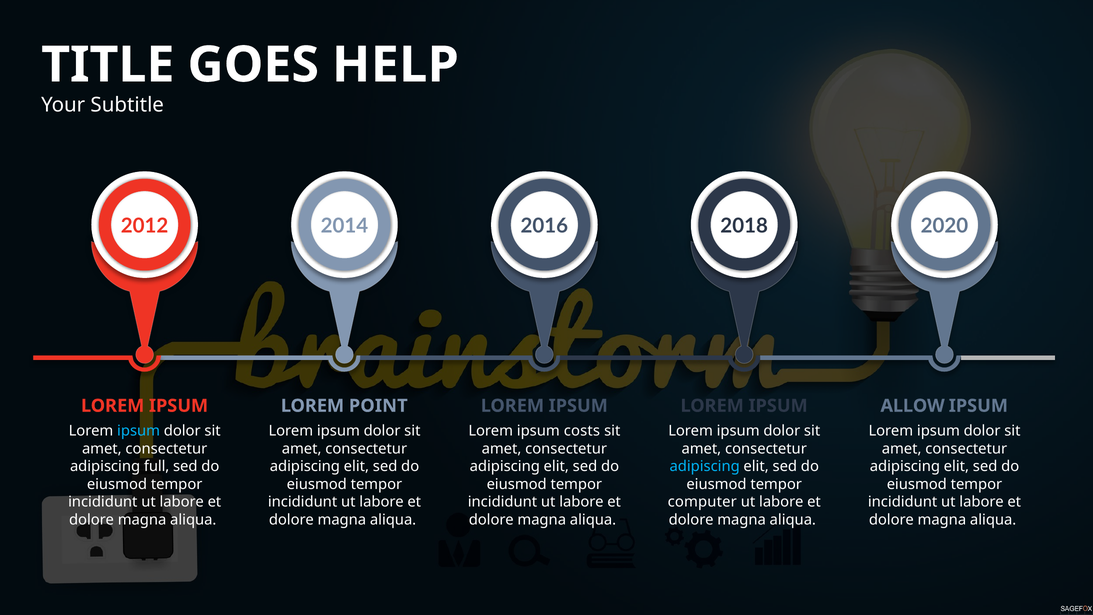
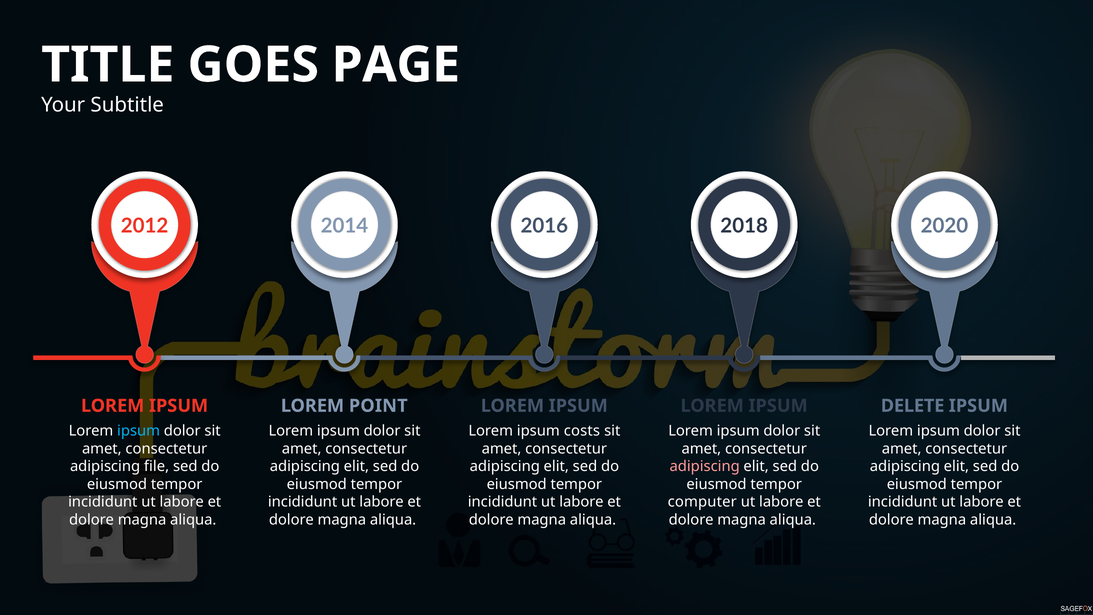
HELP: HELP -> PAGE (396, 65)
ALLOW: ALLOW -> DELETE (913, 406)
full: full -> file (157, 466)
adipiscing colour: light blue -> pink (705, 466)
